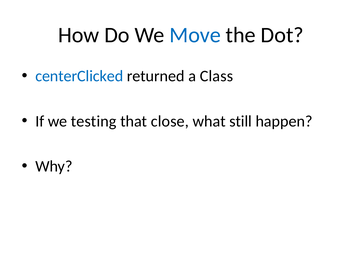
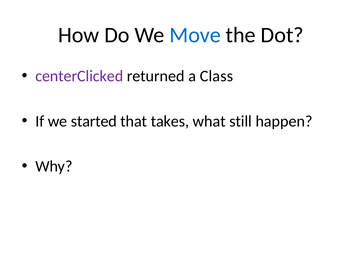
centerClicked colour: blue -> purple (79, 76)
testing: testing -> started (94, 121)
close: close -> takes (170, 121)
